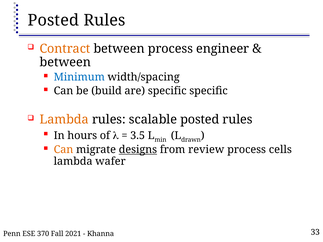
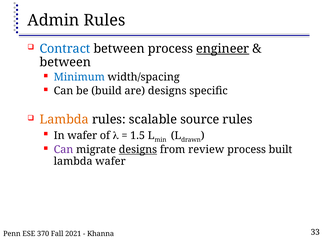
Posted: Posted -> Admin (53, 20)
Contract colour: orange -> blue (65, 49)
engineer underline: none -> present (223, 49)
are specific: specific -> designs (167, 91)
scalable posted: posted -> source (200, 120)
In hours: hours -> wafer (82, 136)
3.5: 3.5 -> 1.5 (138, 136)
Can colour: orange -> purple (64, 150)
cells: cells -> built (280, 150)
